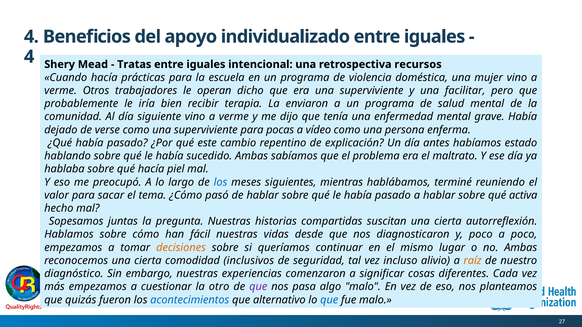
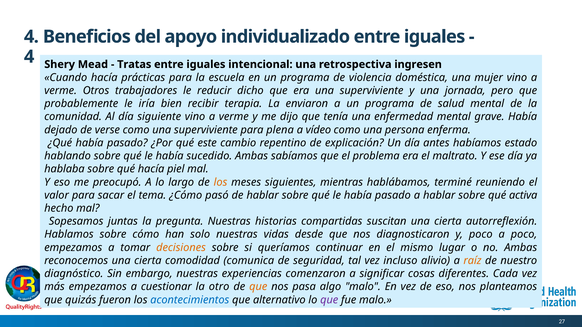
recursos: recursos -> ingresen (418, 64)
operan: operan -> reducir (214, 91)
facilitar: facilitar -> jornada (465, 91)
pocas: pocas -> plena (280, 130)
los colour: blue -> orange (220, 182)
fácil: fácil -> solo (200, 235)
inclusivos: inclusivos -> comunica (249, 261)
que colour: purple -> orange (258, 287)
que colour: blue -> purple (329, 300)
